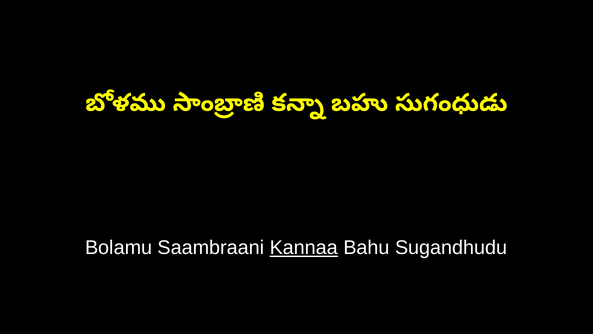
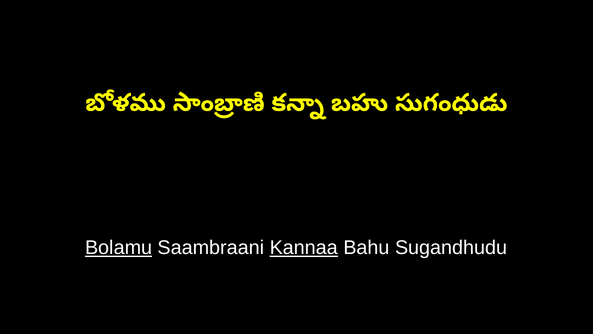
Bolamu underline: none -> present (119, 247)
